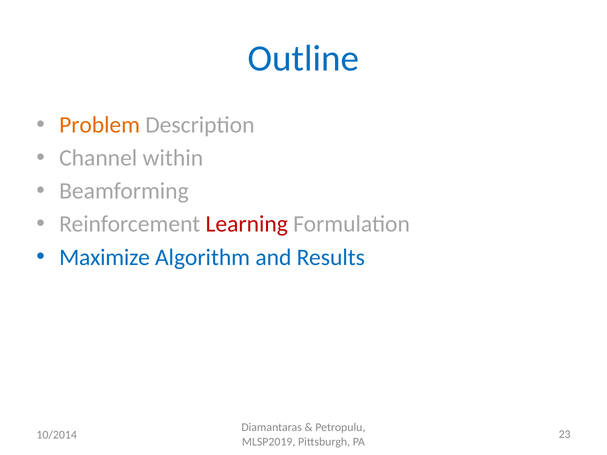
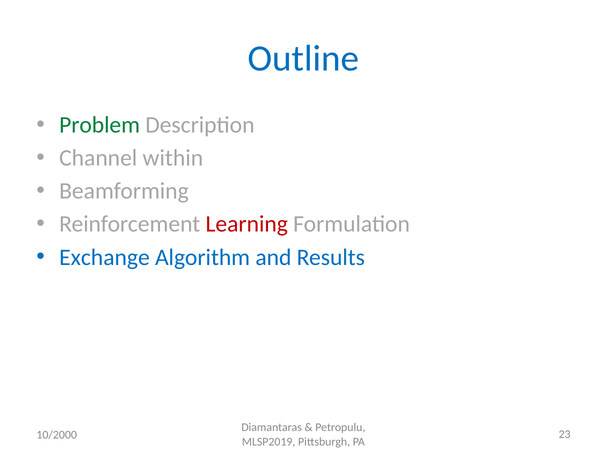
Problem colour: orange -> green (100, 125)
Maximize: Maximize -> Exchange (104, 257)
10/2014: 10/2014 -> 10/2000 (57, 435)
